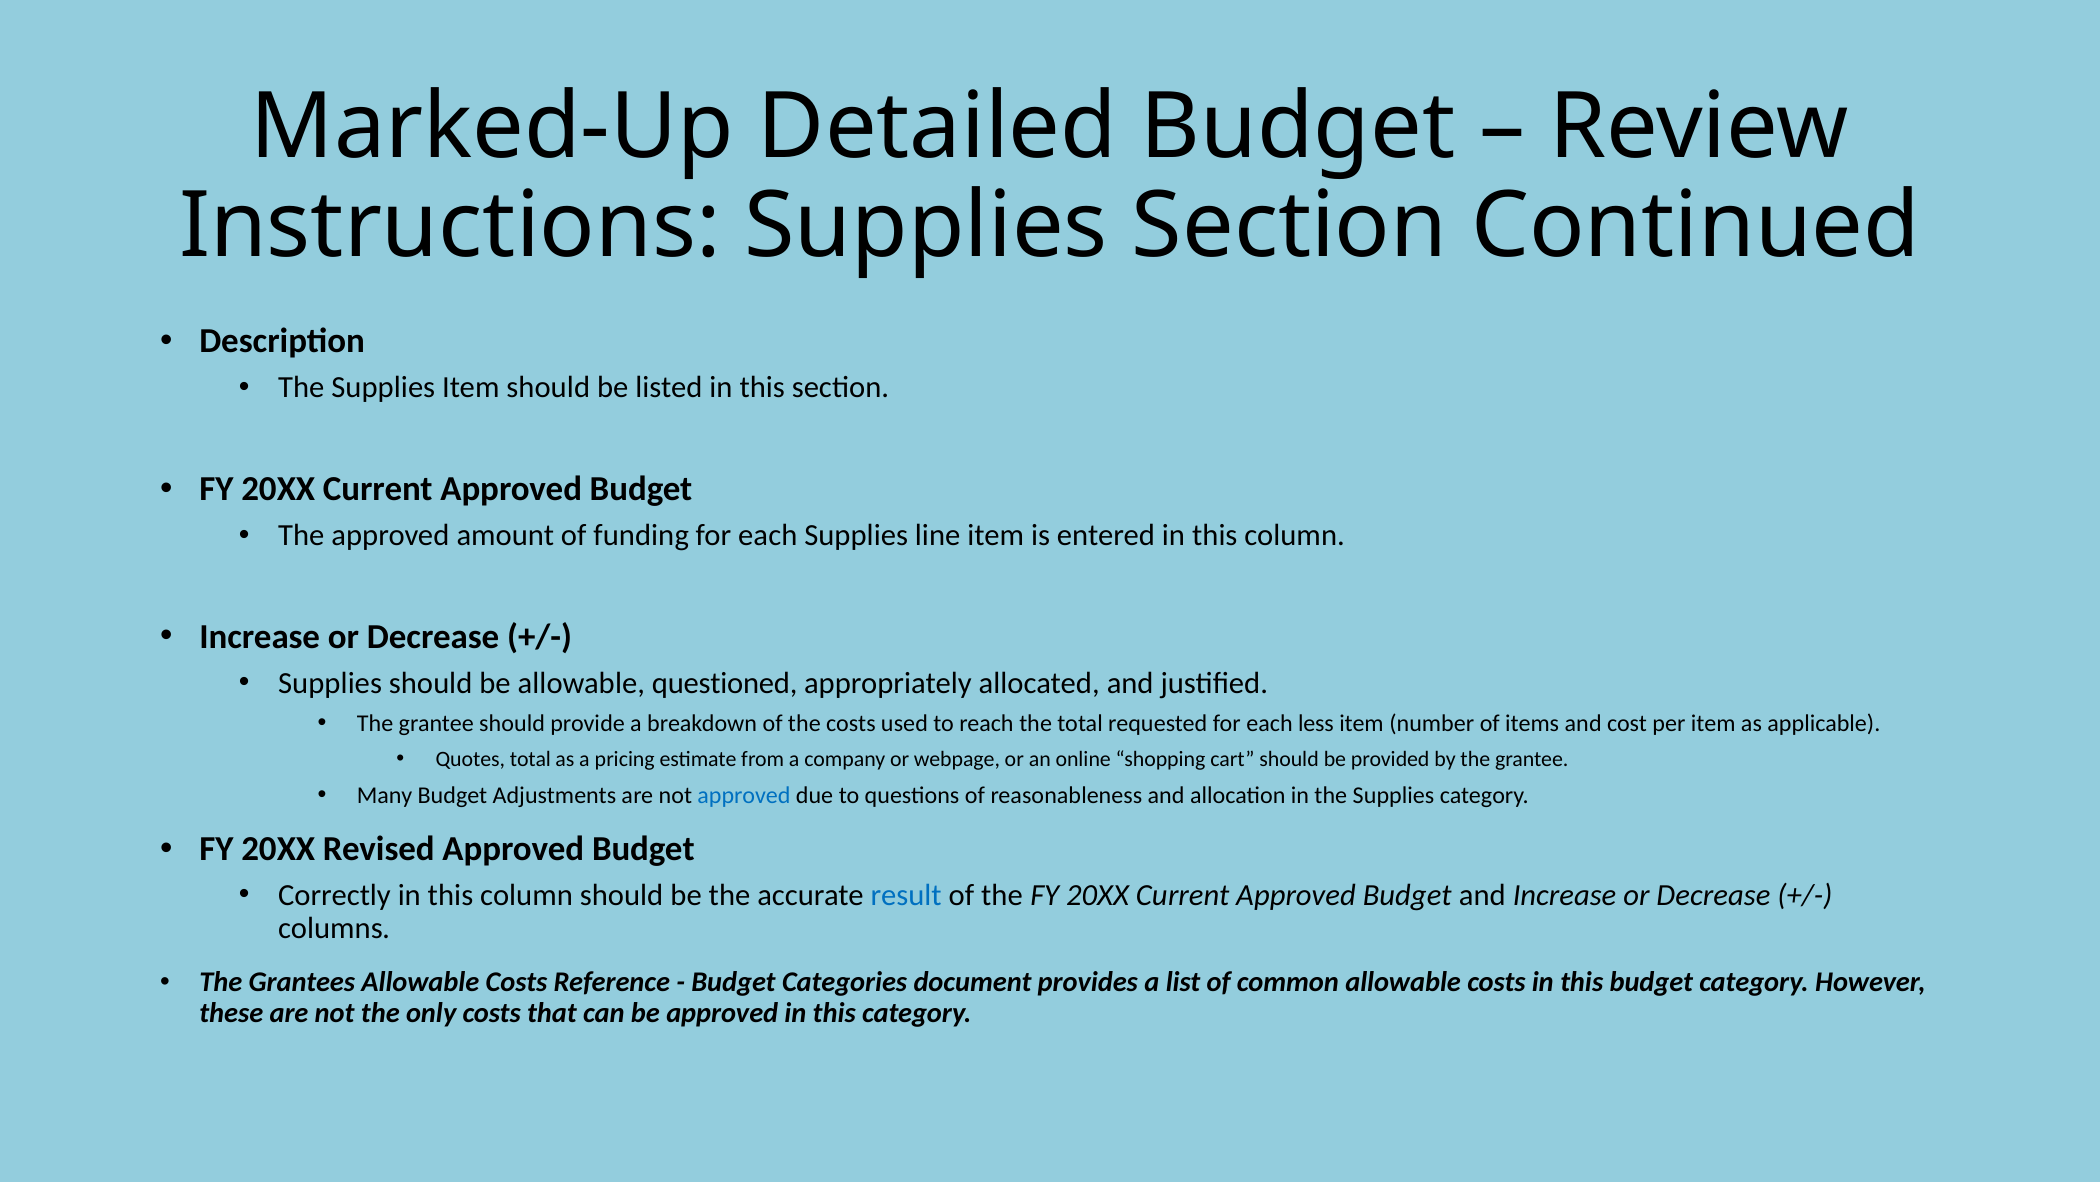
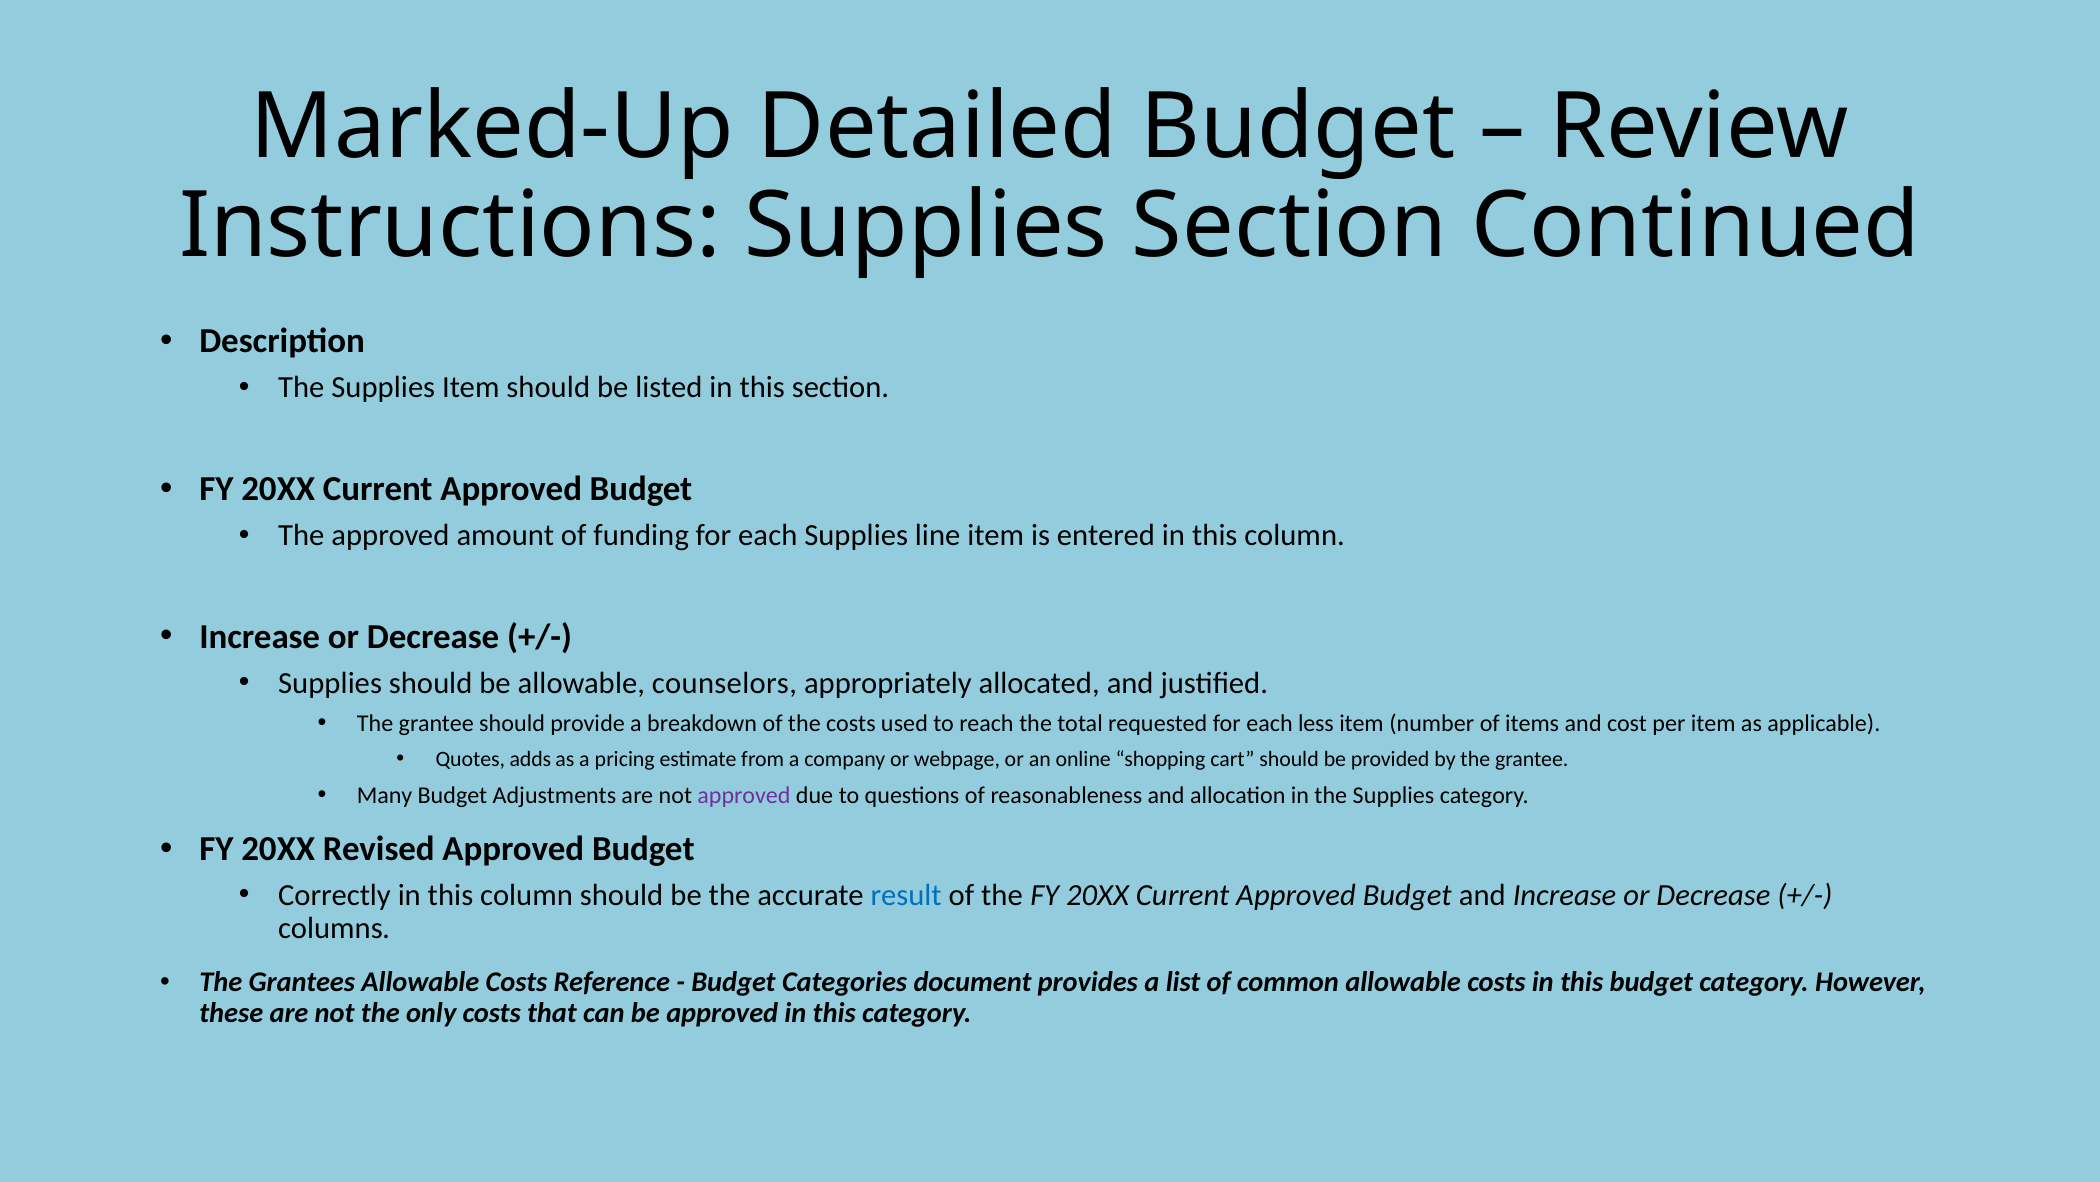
questioned: questioned -> counselors (724, 683)
Quotes total: total -> adds (530, 759)
approved colour: blue -> purple (744, 795)
